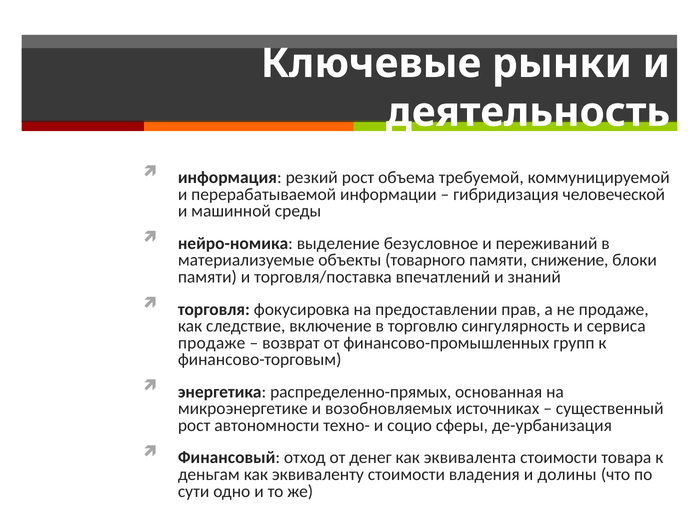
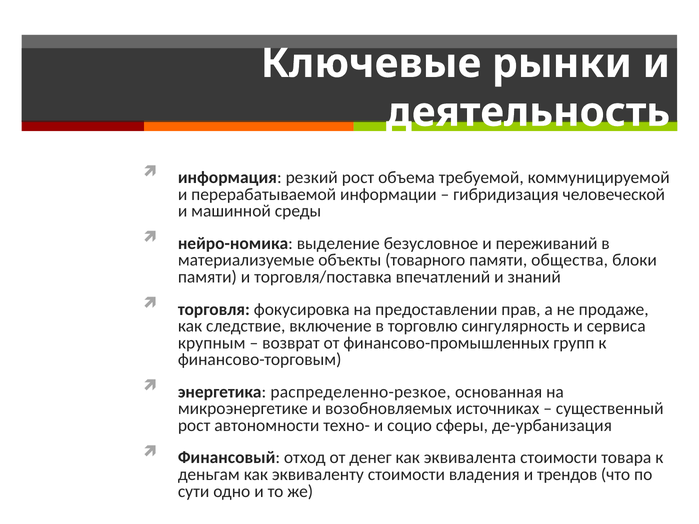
снижение: снижение -> общества (570, 260)
продаже: продаже -> крупным (212, 343)
распределенно-прямых: распределенно-прямых -> распределенно-резкое (361, 392)
долины: долины -> трендов (567, 475)
